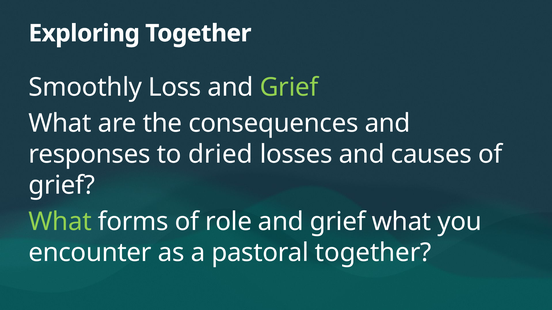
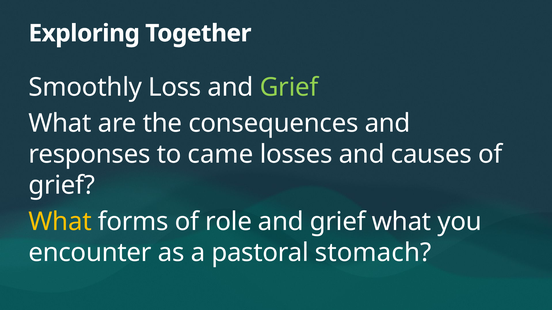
dried: dried -> came (221, 155)
What colour: light green -> yellow (60, 222)
pastoral together: together -> stomach (373, 253)
